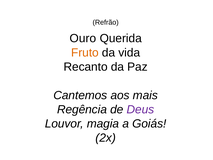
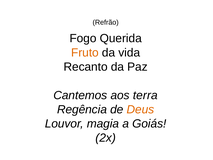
Ouro: Ouro -> Fogo (83, 38)
mais: mais -> terra (145, 95)
Deus colour: purple -> orange (140, 109)
